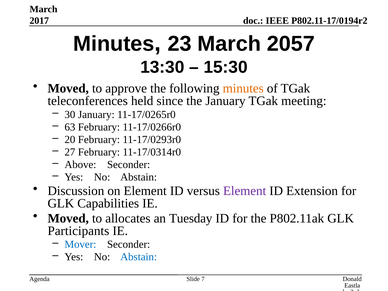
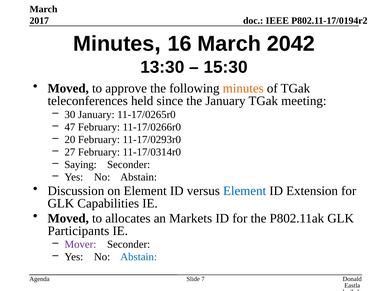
23: 23 -> 16 (180, 44)
2057: 2057 -> 2042 (291, 44)
63: 63 -> 47 (70, 127)
Above: Above -> Saying (80, 165)
Element colour: purple -> blue (245, 191)
Tuesday: Tuesday -> Markets (191, 218)
Mover colour: blue -> purple (80, 244)
